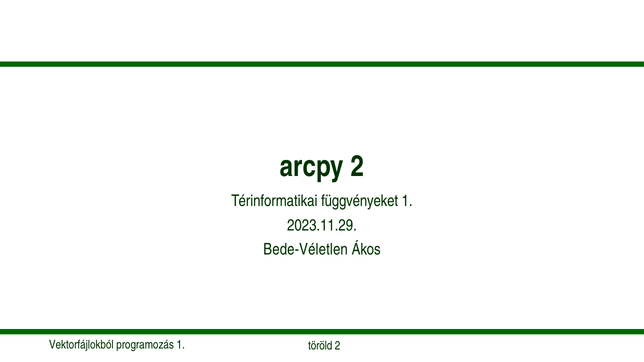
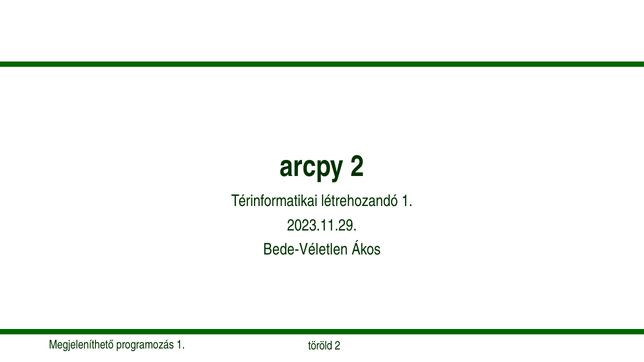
függvényeket: függvényeket -> létrehozandó (360, 201)
Vektorfájlokból: Vektorfájlokból -> Megjeleníthető (81, 345)
